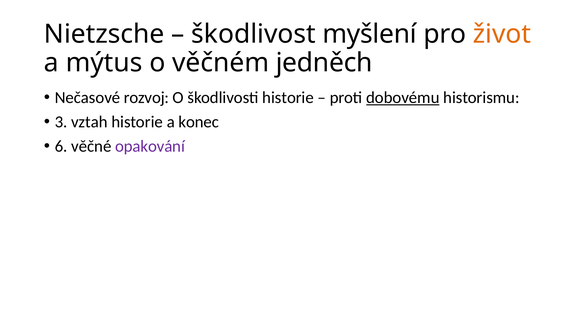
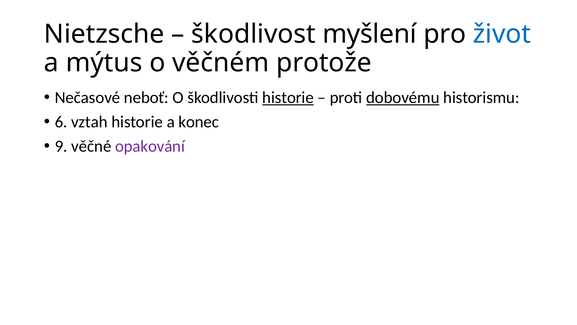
život colour: orange -> blue (502, 34)
jedněch: jedněch -> protože (324, 63)
rozvoj: rozvoj -> neboť (146, 98)
historie underline: none -> present (288, 98)
3: 3 -> 6 (61, 122)
6: 6 -> 9 (61, 146)
